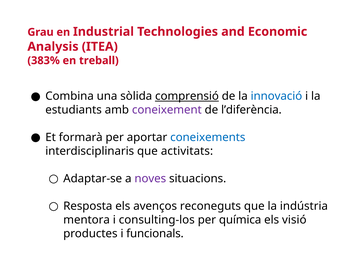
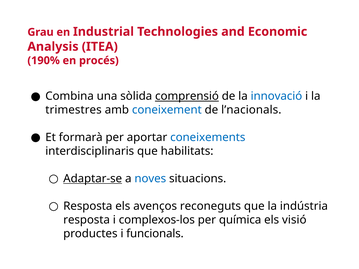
383%: 383% -> 190% (44, 61)
treball: treball -> procés (99, 61)
estudiants: estudiants -> trimestres (74, 110)
coneixement colour: purple -> blue (167, 110)
l’diferència: l’diferència -> l’nacionals (251, 110)
activitats: activitats -> habilitats (187, 151)
Adaptar-se underline: none -> present (93, 179)
noves colour: purple -> blue (150, 179)
mentora: mentora -> resposta (87, 220)
consulting-los: consulting-los -> complexos-los (157, 220)
